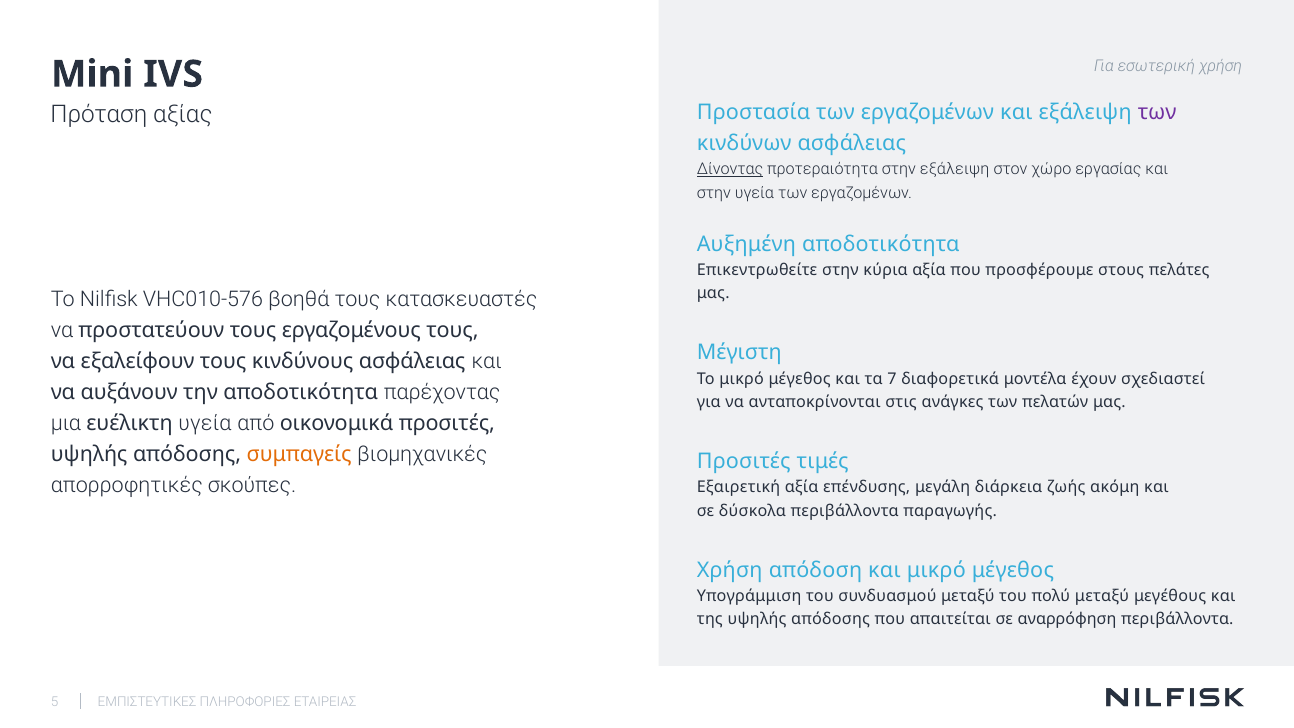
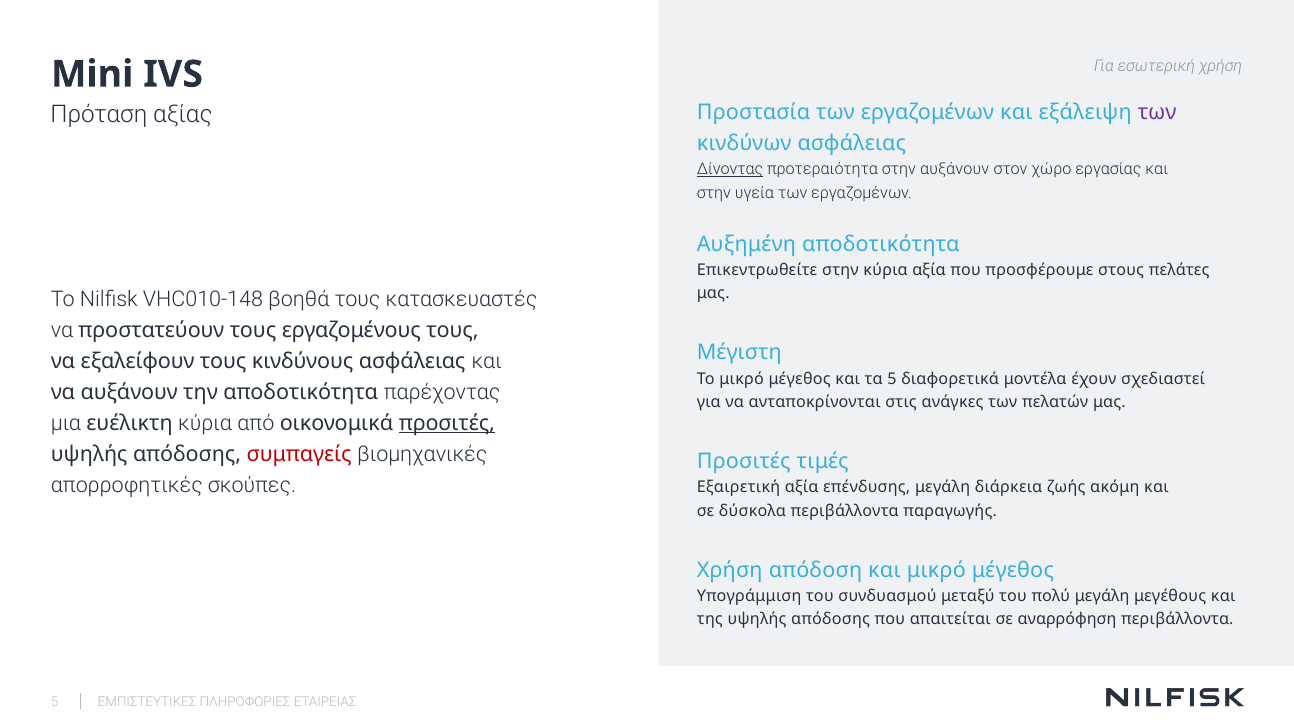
στην εξάλειψη: εξάλειψη -> αυξάνουν (955, 170)
VHC010-576: VHC010-576 -> VHC010-148 (203, 299)
τα 7: 7 -> 5 (892, 379)
ευέλικτη υγεία: υγεία -> κύρια (205, 423)
προσιτές underline: none -> present (447, 423)
συμπαγείς colour: orange -> red (299, 454)
πολύ μεταξύ: μεταξύ -> μεγάλη (1102, 596)
